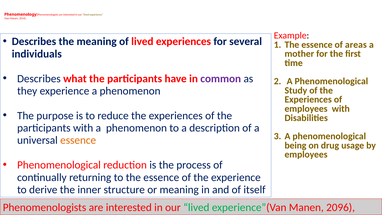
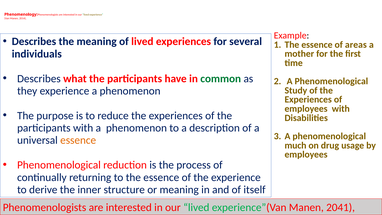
common colour: purple -> green (221, 79)
being: being -> much (295, 145)
2096: 2096 -> 2041 (341, 207)
